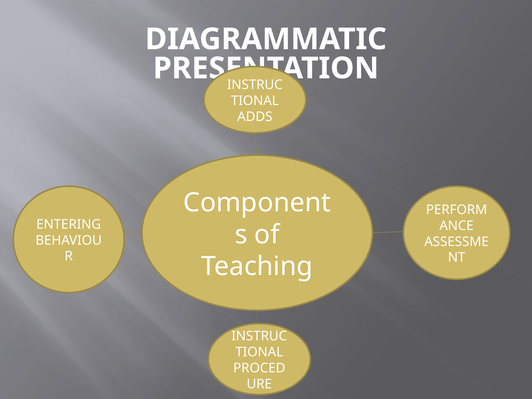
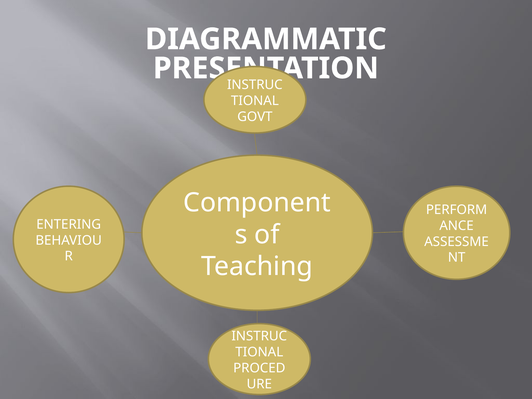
ADDS: ADDS -> GOVT (255, 117)
